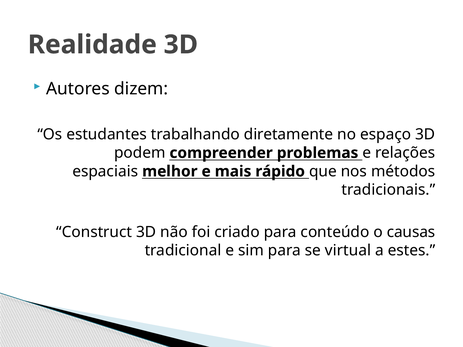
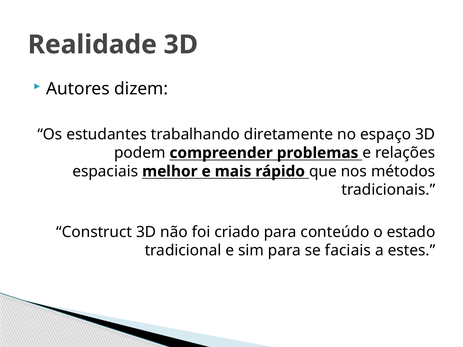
causas: causas -> estado (411, 232)
virtual: virtual -> faciais (348, 251)
